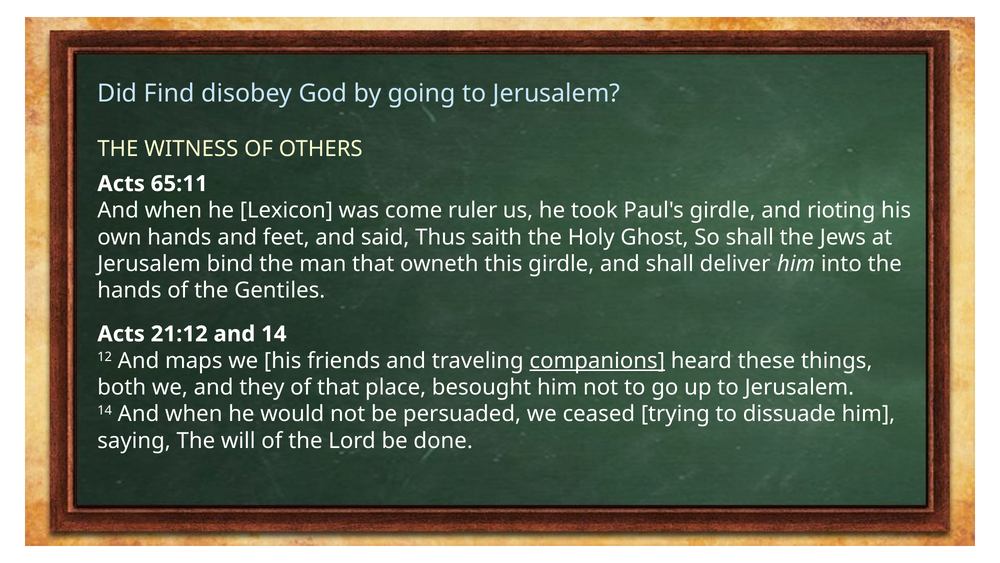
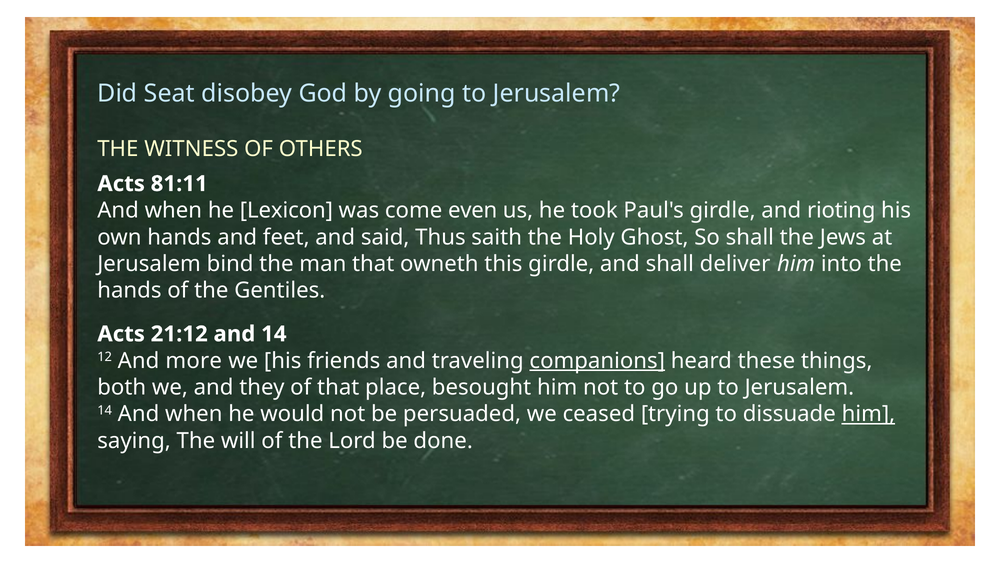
Find: Find -> Seat (169, 93)
65:11: 65:11 -> 81:11 (179, 184)
ruler: ruler -> even (473, 210)
maps: maps -> more (194, 360)
him underline: none -> present (868, 414)
